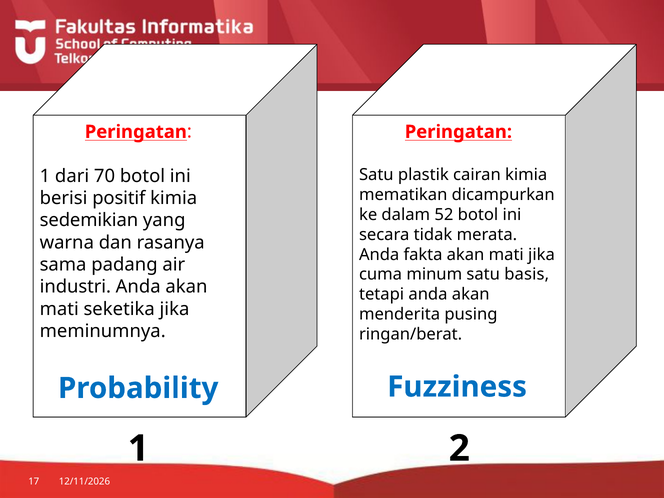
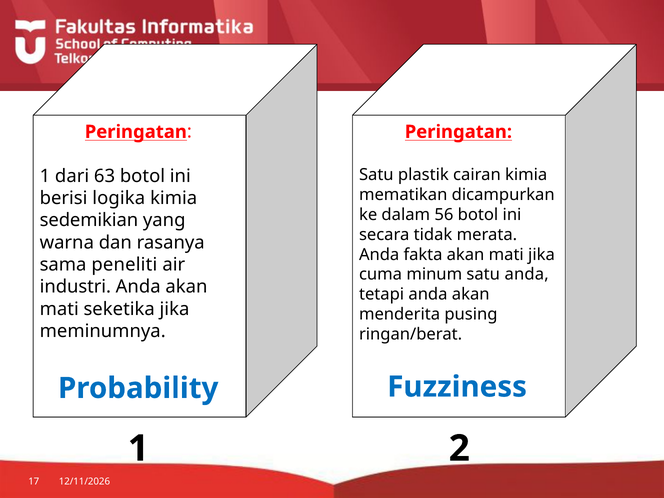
70: 70 -> 63 (104, 176)
positif: positif -> logika (119, 198)
52: 52 -> 56 (444, 215)
padang: padang -> peneliti (124, 265)
satu basis: basis -> anda (527, 274)
